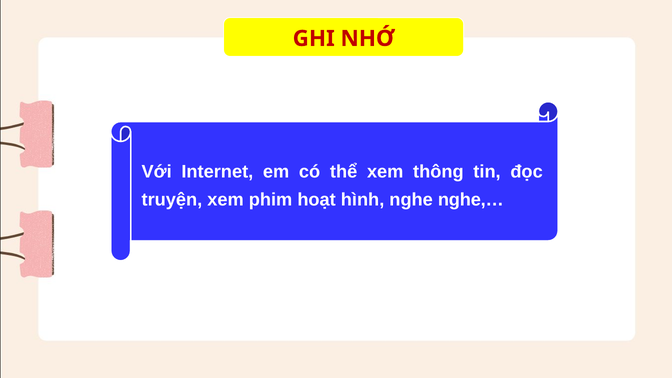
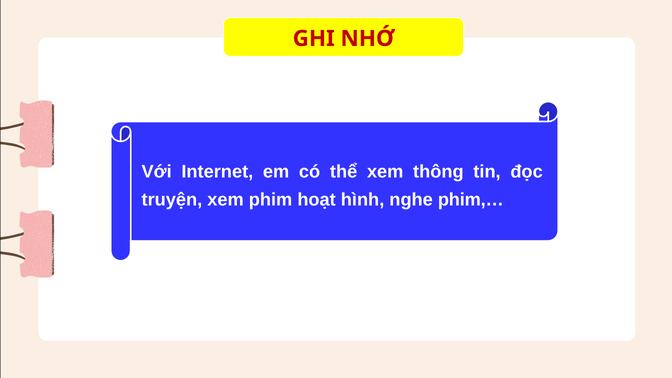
nghe,…: nghe,… -> phim,… (471, 200)
